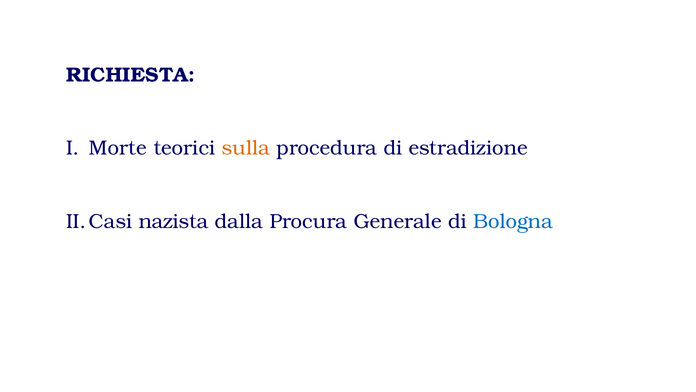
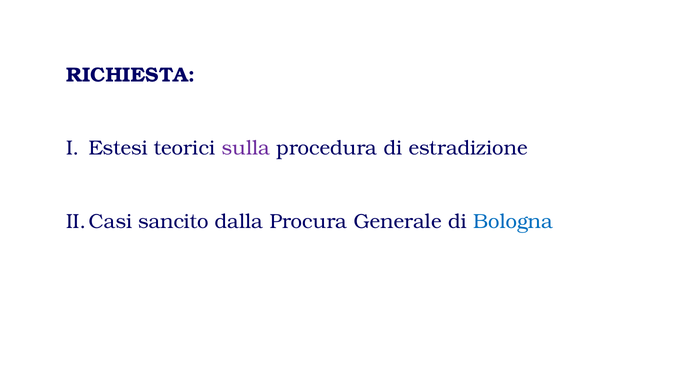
Morte: Morte -> Estesi (118, 148)
sulla colour: orange -> purple (246, 148)
nazista: nazista -> sancito (174, 221)
